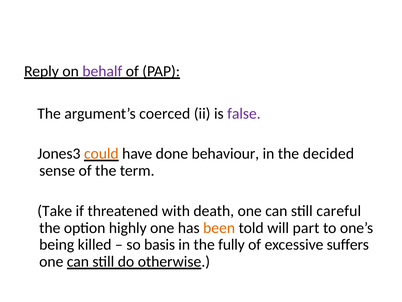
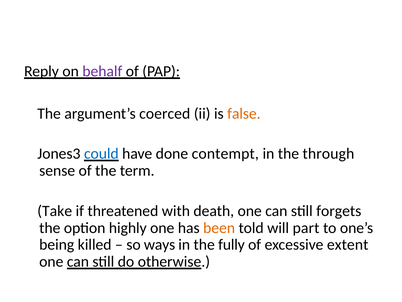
false colour: purple -> orange (244, 113)
could colour: orange -> blue (101, 154)
behaviour: behaviour -> contempt (225, 154)
decided: decided -> through (328, 154)
careful: careful -> forgets (339, 211)
basis: basis -> ways (160, 244)
suffers: suffers -> extent (348, 244)
